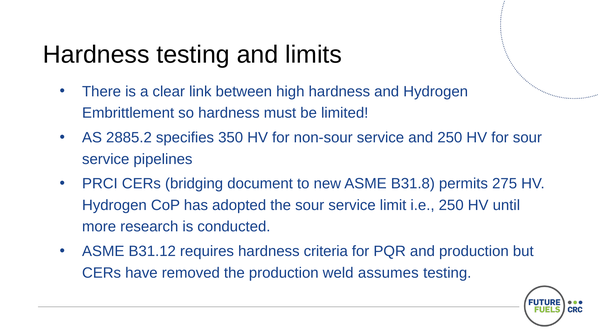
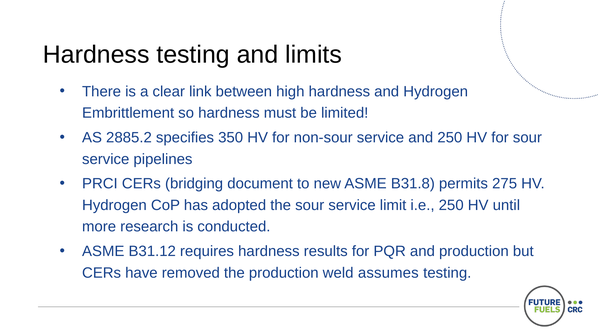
criteria: criteria -> results (326, 252)
